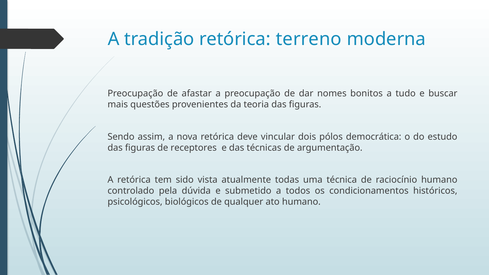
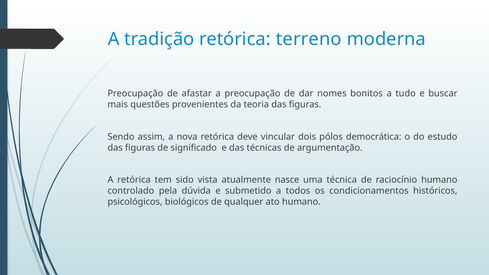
receptores: receptores -> significado (194, 148)
todas: todas -> nasce (287, 180)
